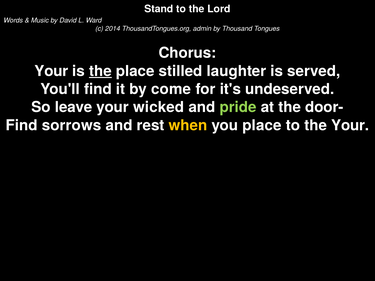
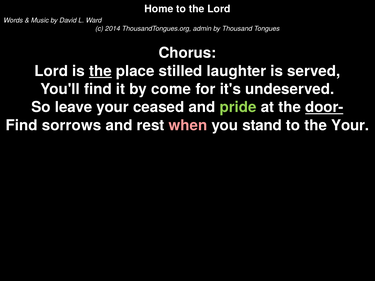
Stand: Stand -> Home (159, 9)
Your: Your -> Lord (51, 71)
wicked: wicked -> ceased (159, 107)
door- underline: none -> present (324, 107)
when colour: yellow -> pink (188, 125)
you place: place -> stand (262, 125)
